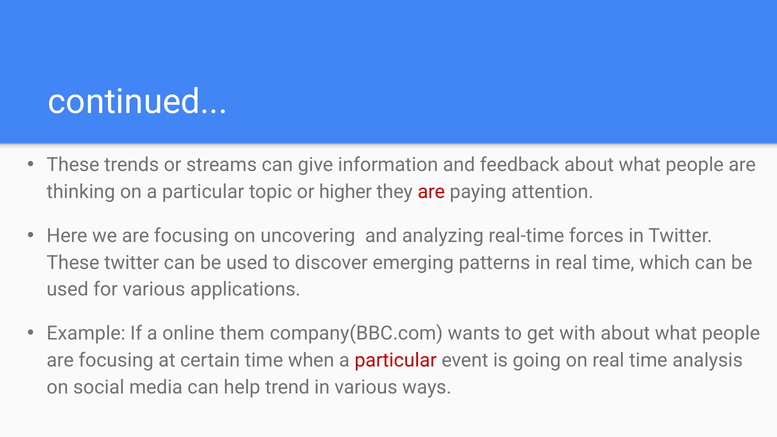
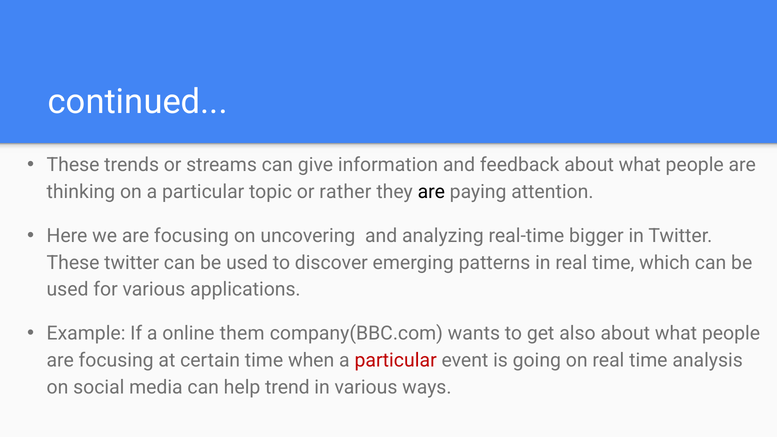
higher: higher -> rather (345, 192)
are colour: red -> black (431, 192)
forces: forces -> bigger (596, 236)
with: with -> also (577, 334)
